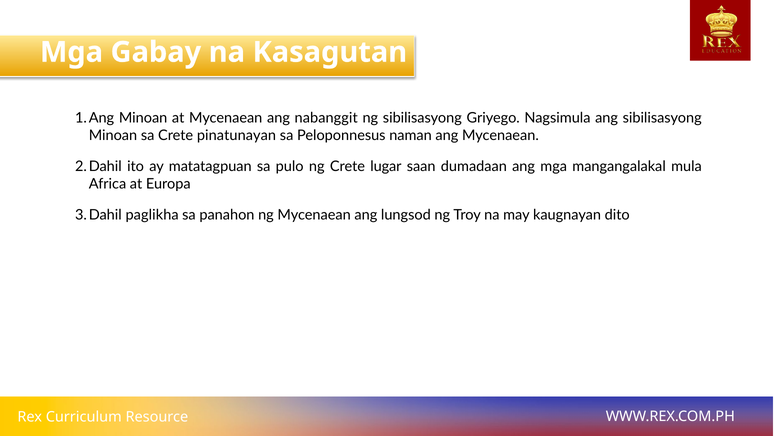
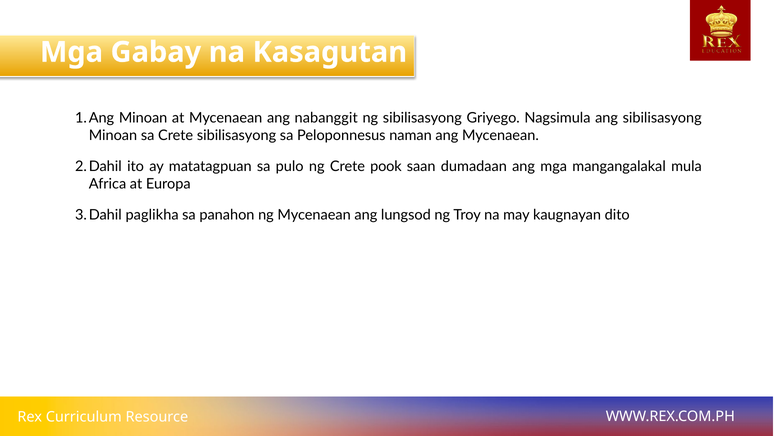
Crete pinatunayan: pinatunayan -> sibilisasyong (237, 135)
lugar: lugar -> pook (386, 166)
